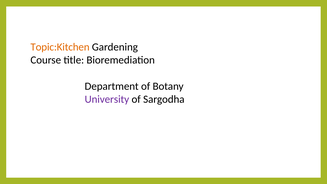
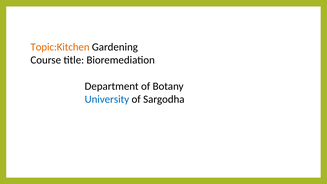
University colour: purple -> blue (107, 99)
